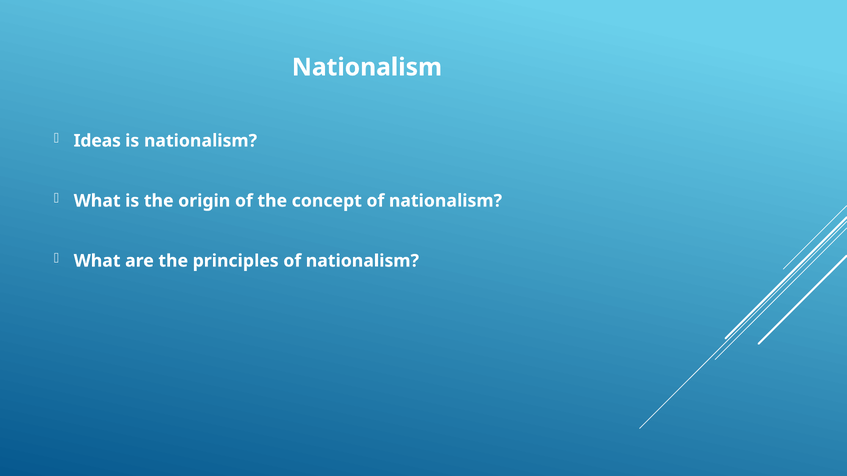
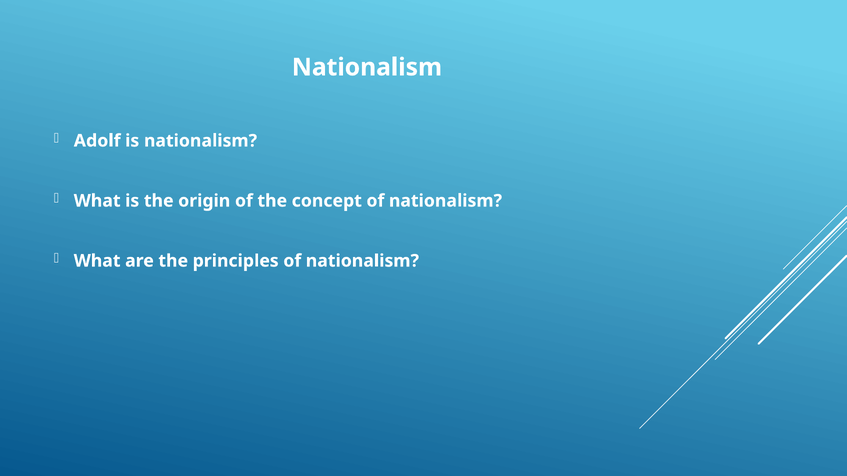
Ideas: Ideas -> Adolf (97, 141)
